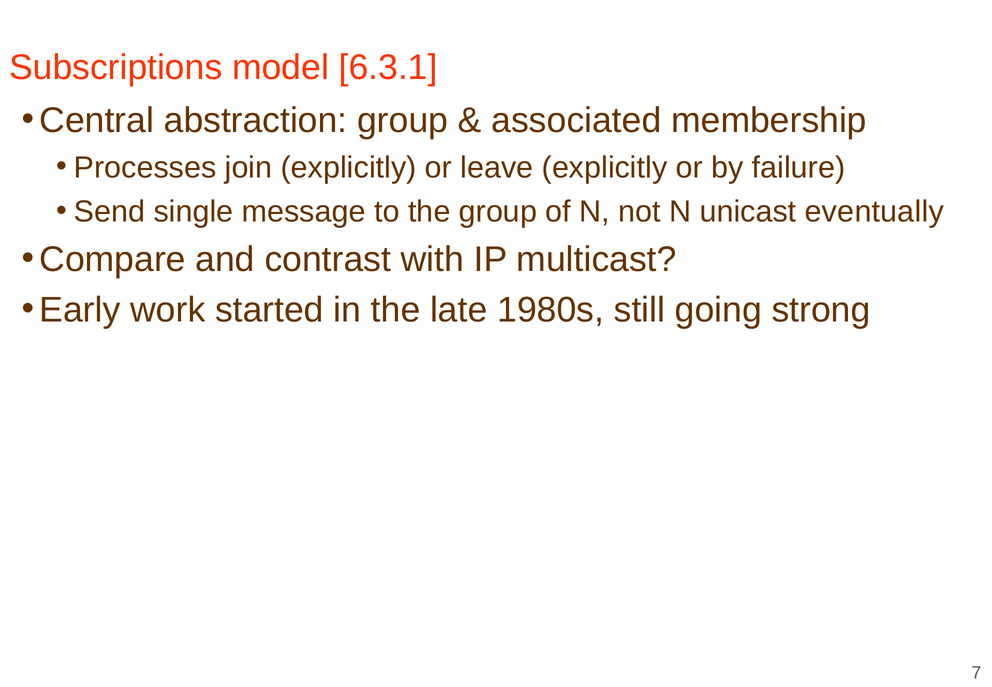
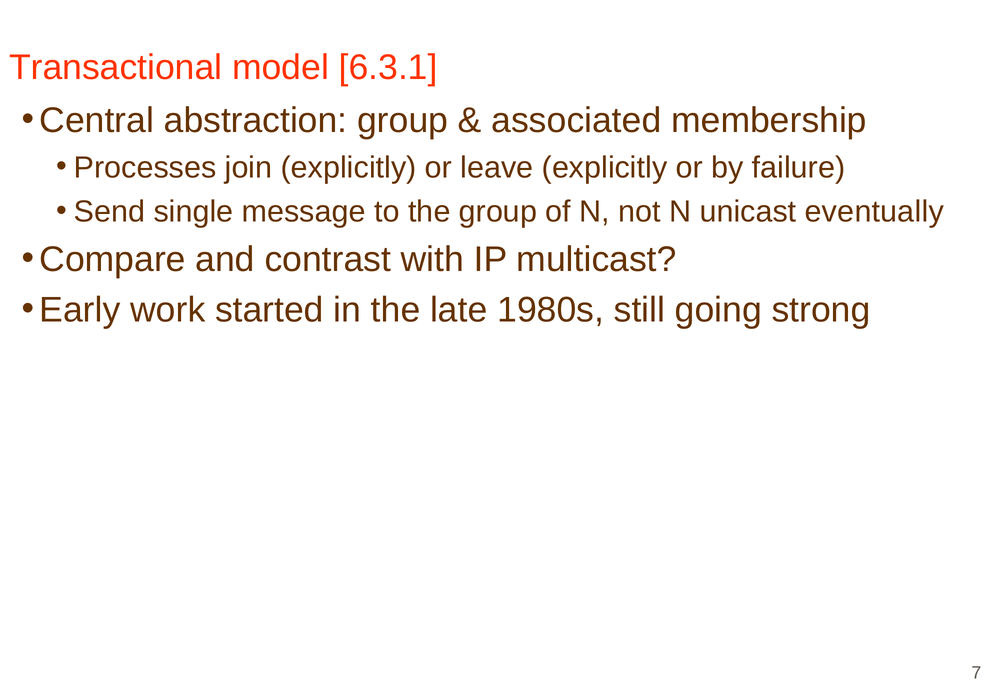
Subscriptions: Subscriptions -> Transactional (116, 68)
